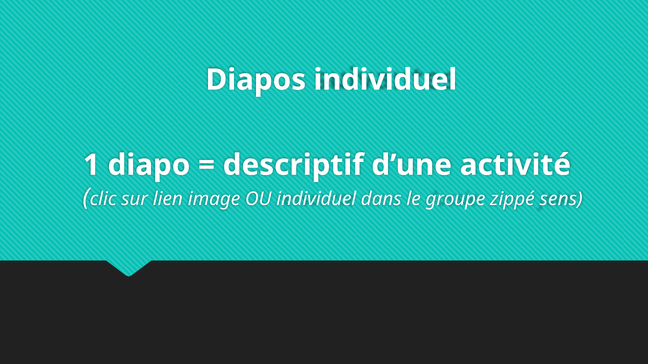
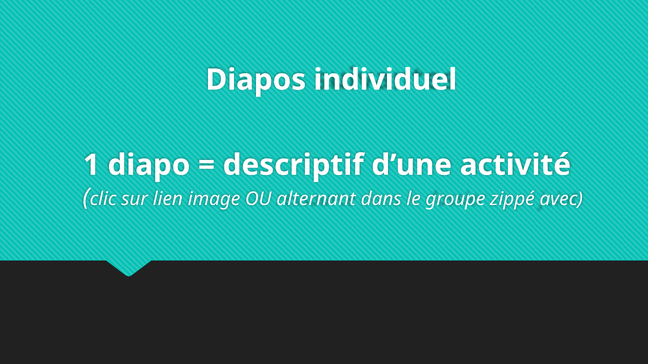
OU individuel: individuel -> alternant (316, 199)
sens: sens -> avec (561, 199)
